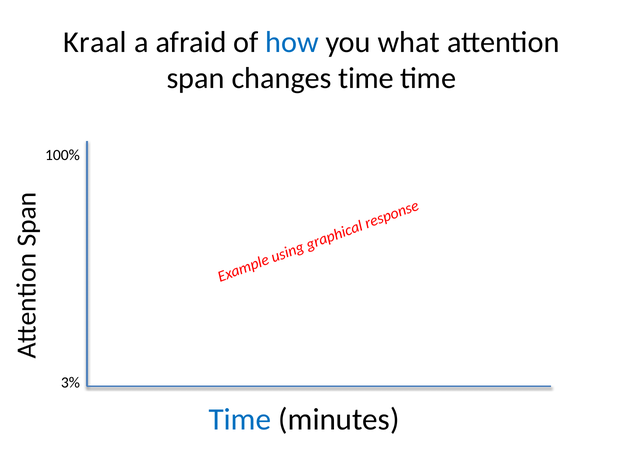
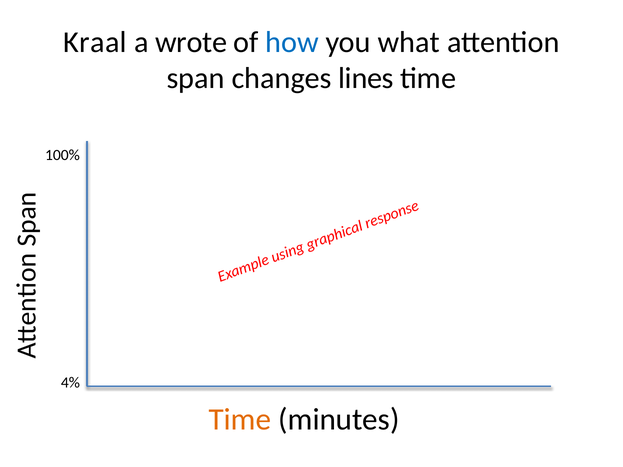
afraid: afraid -> wrote (191, 42)
changes time: time -> lines (366, 78)
3%: 3% -> 4% (70, 383)
Time colour: blue -> orange (240, 420)
